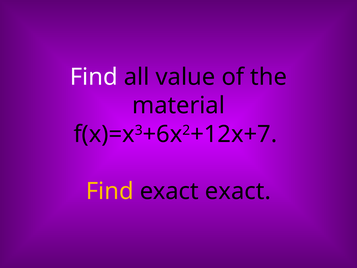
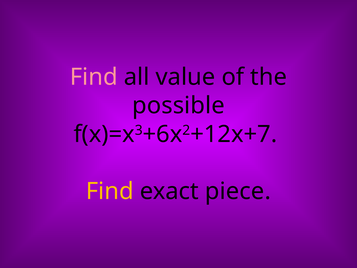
Find colour: white -> pink (94, 77)
material: material -> possible (178, 105)
exact exact: exact -> piece (238, 191)
